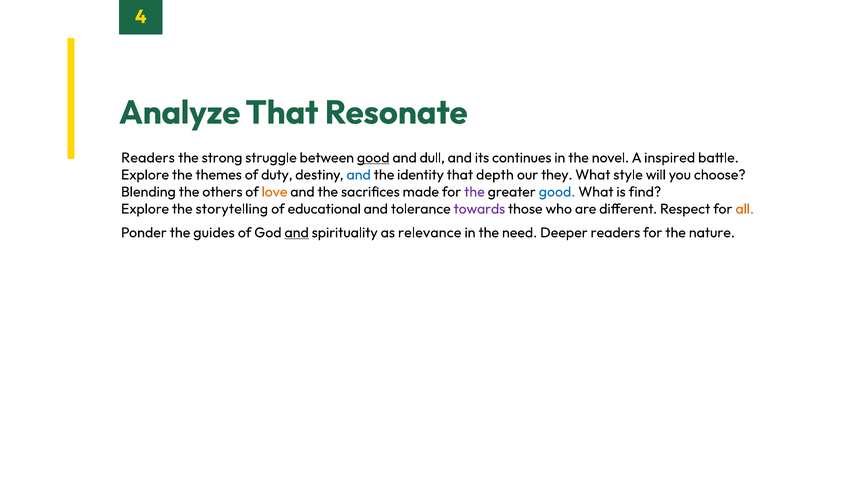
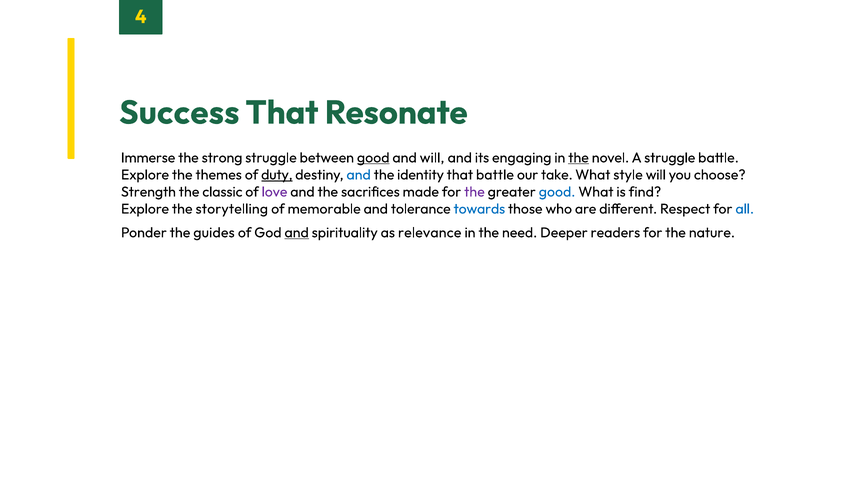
Analyze: Analyze -> Success (179, 113)
Readers: Readers -> Immerse (148, 158)
and dull: dull -> will (432, 158)
continues: continues -> engaging (522, 158)
the underline: none -> present (579, 158)
A inspired: inspired -> struggle (670, 158)
duty underline: none -> present (277, 175)
that depth: depth -> battle (495, 175)
they: they -> take (557, 175)
Blending: Blending -> Strength (148, 192)
others: others -> classic (222, 192)
love colour: orange -> purple (275, 192)
educational: educational -> memorable (324, 209)
towards colour: purple -> blue (479, 209)
all colour: orange -> blue (745, 209)
